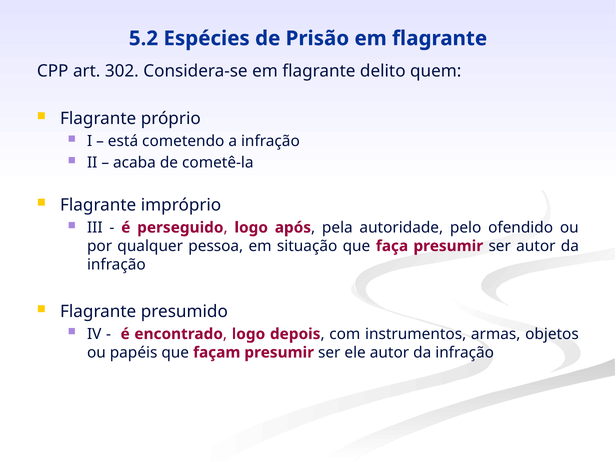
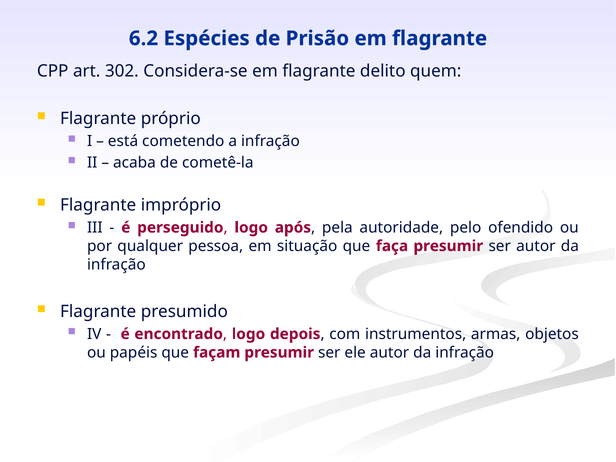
5.2: 5.2 -> 6.2 (143, 38)
